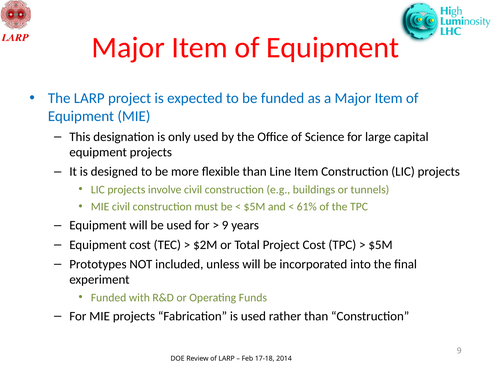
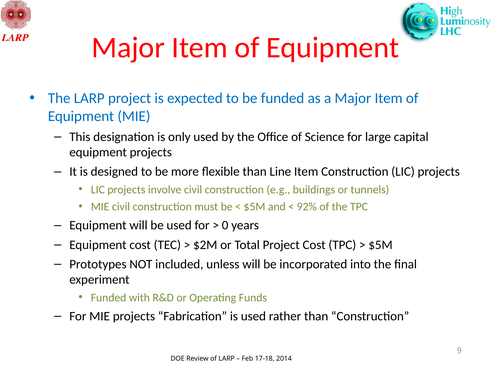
61%: 61% -> 92% (307, 207)
9: 9 -> 0 (225, 226)
